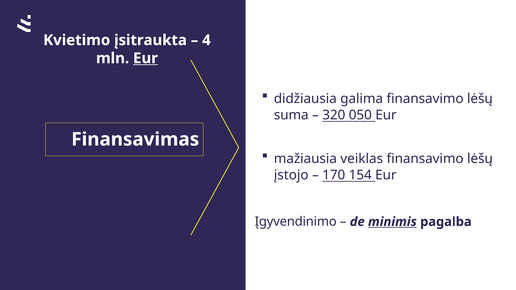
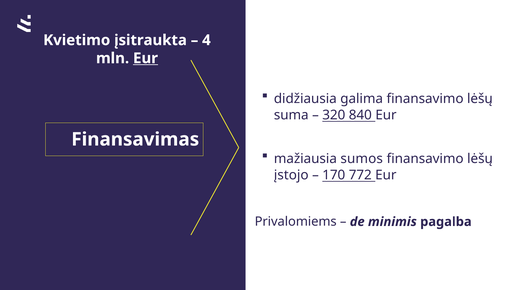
050: 050 -> 840 (360, 115)
veiklas: veiklas -> sumos (362, 159)
154: 154 -> 772 (360, 175)
Įgyvendinimo: Įgyvendinimo -> Privalomiems (296, 222)
minimis underline: present -> none (392, 222)
